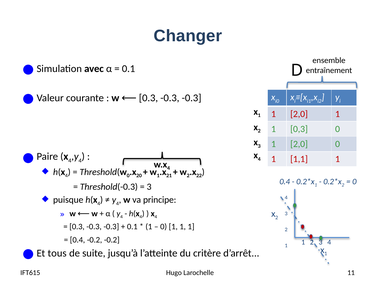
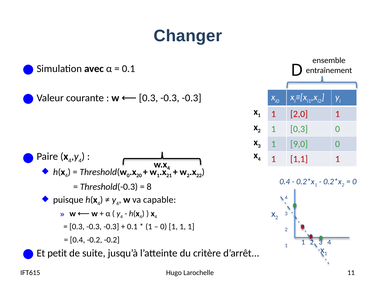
2,0: 2,0 -> 9,0 (299, 144)
3: 3 -> 8 (149, 187)
principe: principe -> capable (160, 200)
tous: tous -> petit (57, 253)
